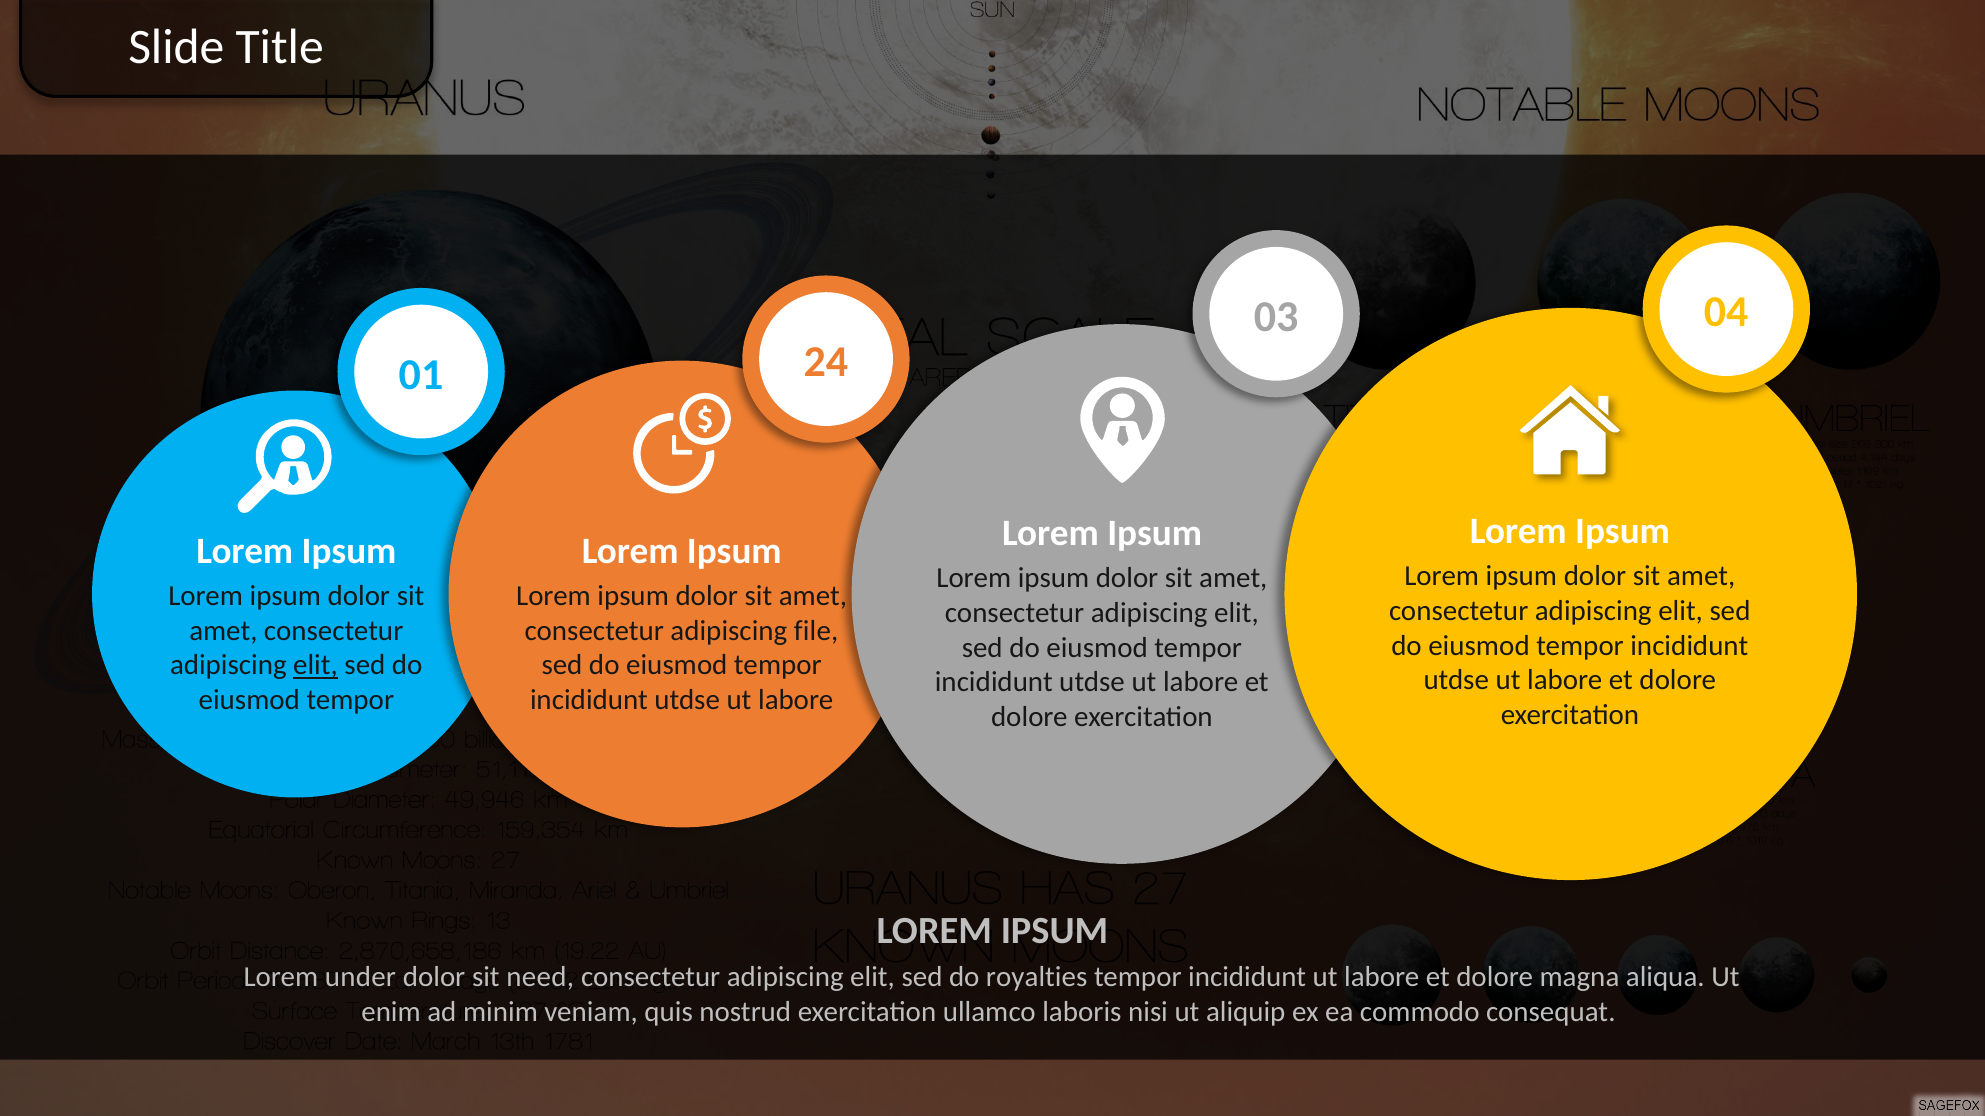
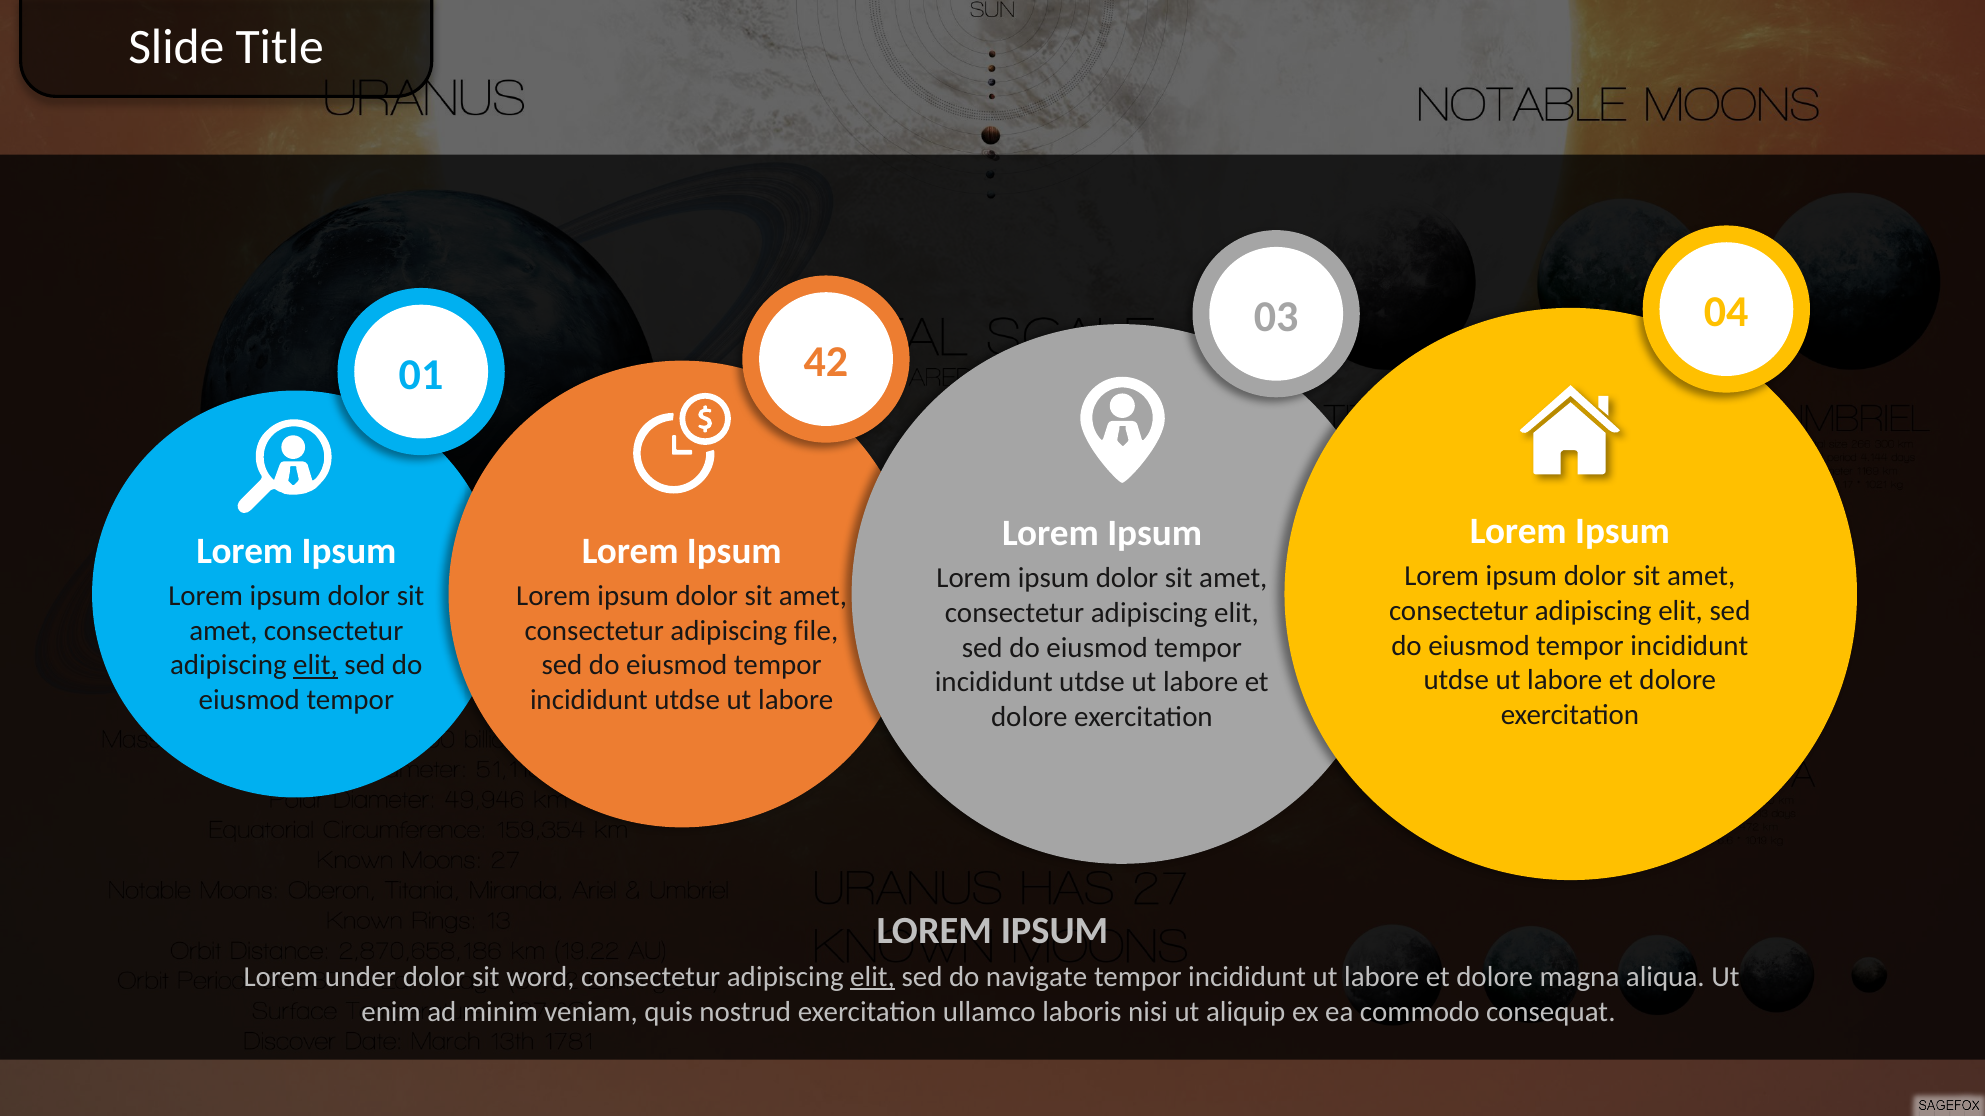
24: 24 -> 42 (826, 362)
need: need -> word (540, 977)
elit underline: none -> present (873, 977)
royalties: royalties -> navigate (1037, 977)
